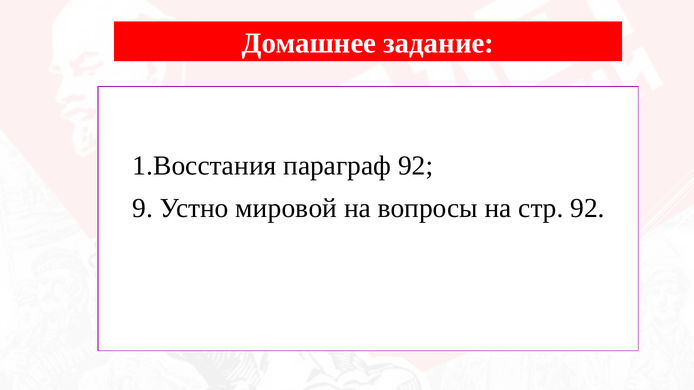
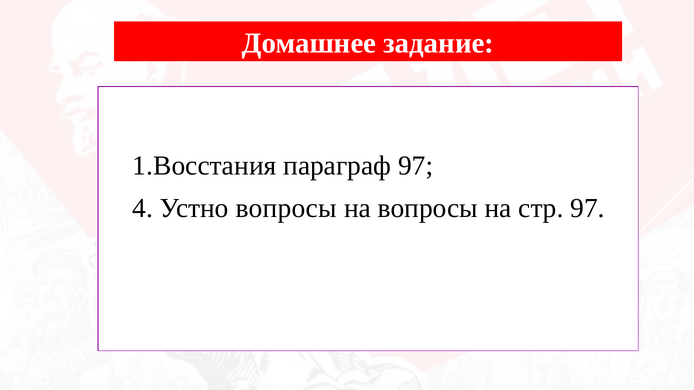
параграф 92: 92 -> 97 (416, 166)
9: 9 -> 4 (143, 209)
Устно мировой: мировой -> вопросы (286, 209)
стр 92: 92 -> 97 (588, 209)
